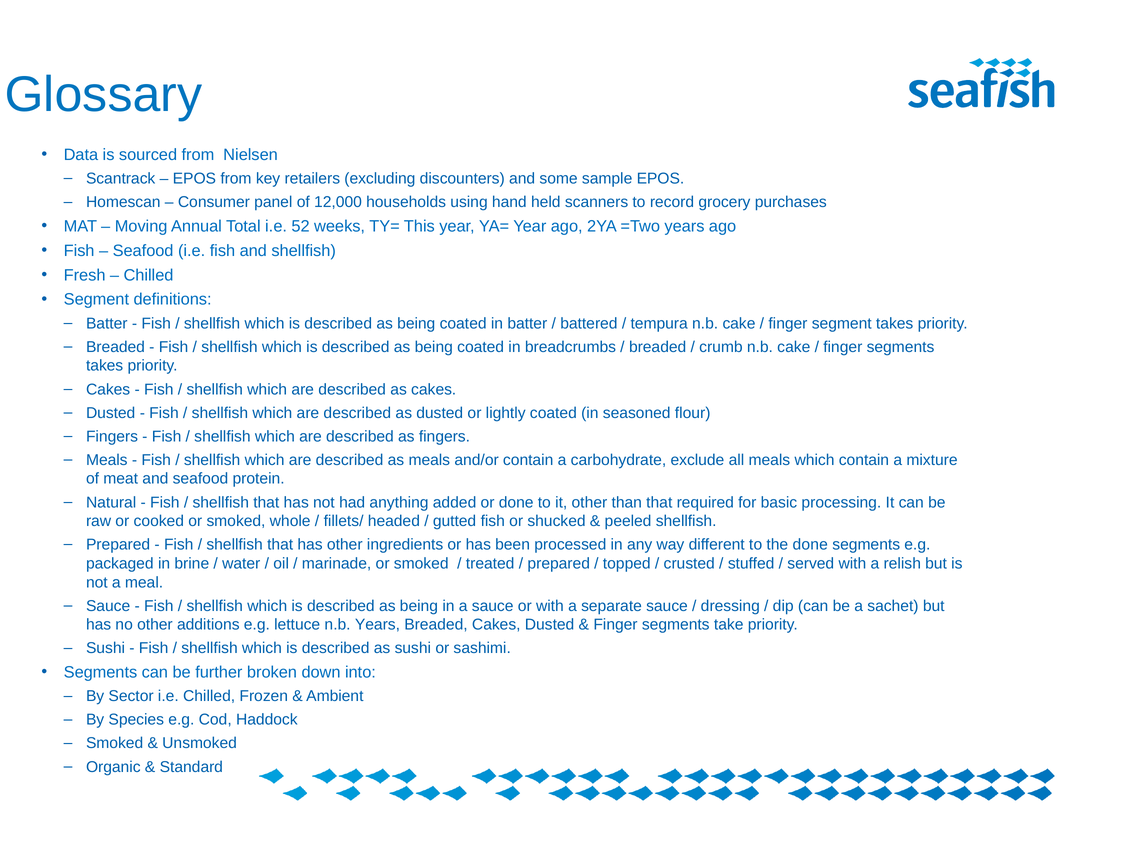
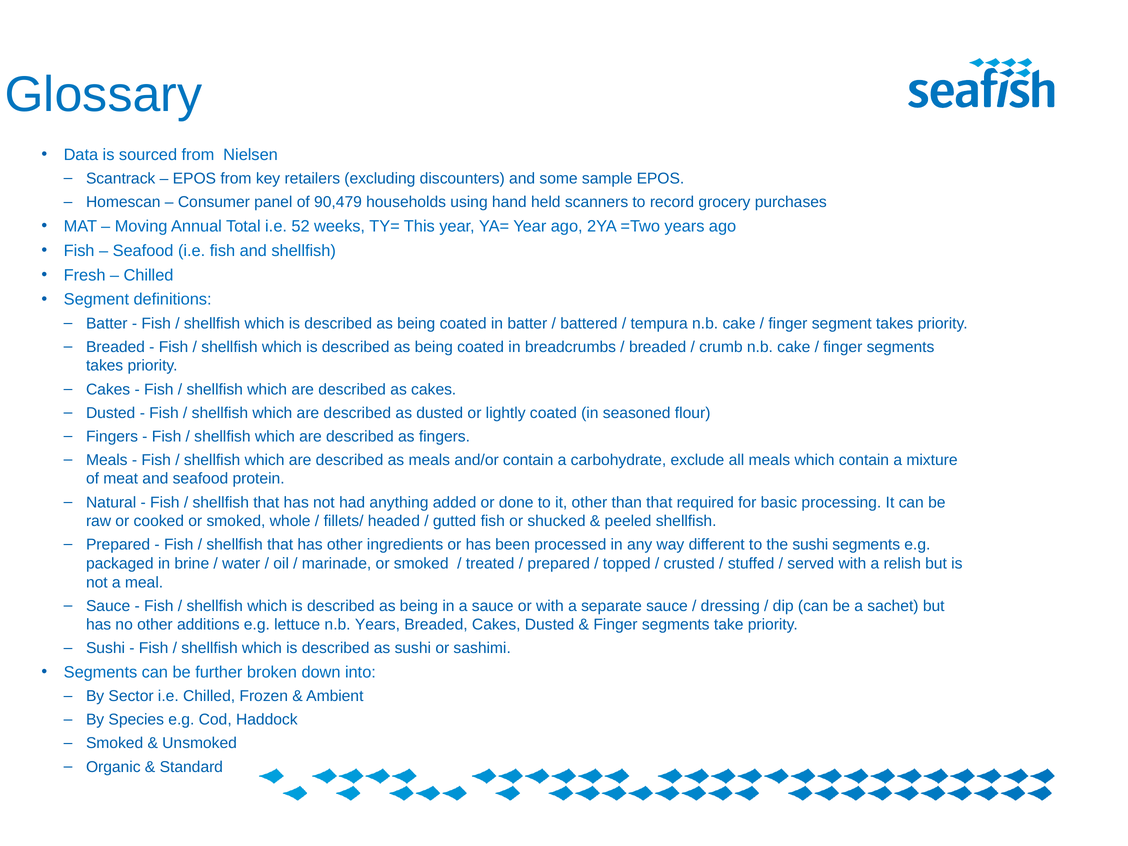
12,000: 12,000 -> 90,479 (338, 202)
the done: done -> sushi (810, 545)
